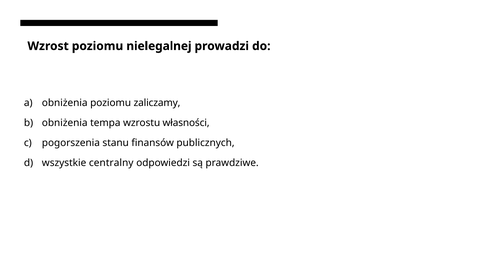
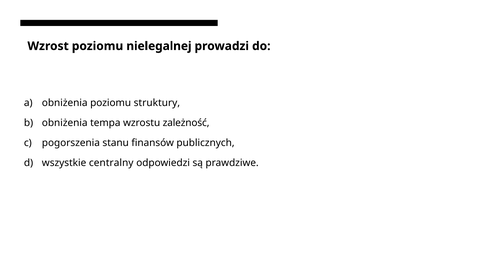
zaliczamy: zaliczamy -> struktury (157, 103)
własności: własności -> zależność (186, 123)
